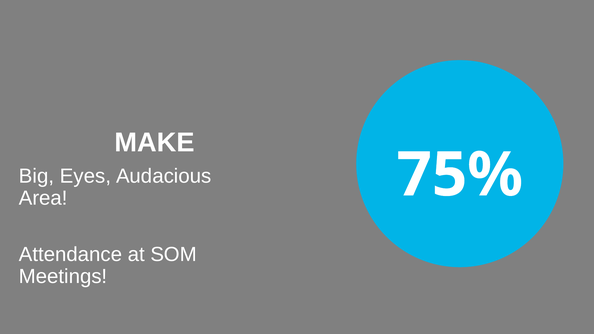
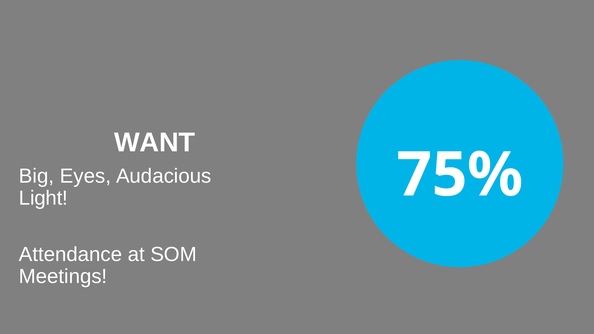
MAKE: MAKE -> WANT (155, 143)
Area: Area -> Light (43, 198)
